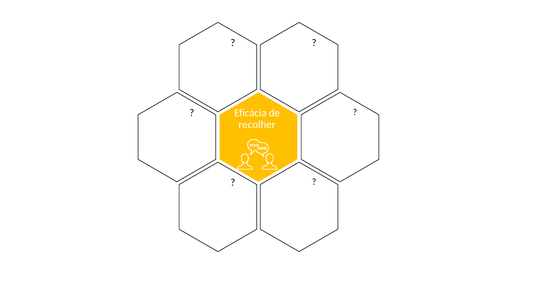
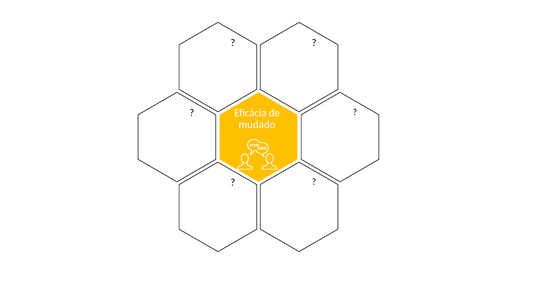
recolher: recolher -> mudado (257, 124)
